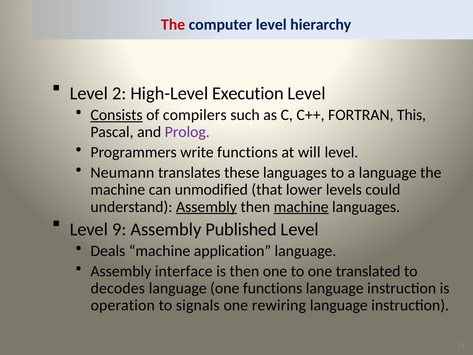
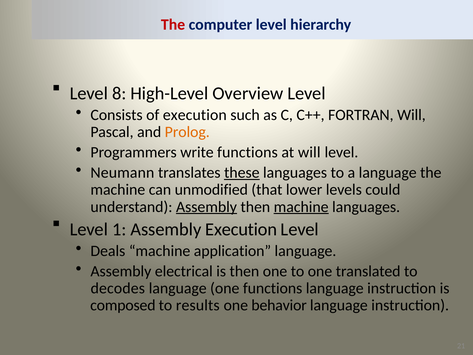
2: 2 -> 8 (119, 94)
Execution: Execution -> Overview (248, 94)
Consists underline: present -> none (117, 115)
of compilers: compilers -> execution (195, 115)
FORTRAN This: This -> Will (411, 115)
Prolog colour: purple -> orange (187, 132)
these underline: none -> present (242, 173)
9: 9 -> 1 (119, 229)
Assembly Published: Published -> Execution (241, 229)
interface: interface -> electrical (184, 271)
operation: operation -> composed (123, 305)
signals: signals -> results (198, 305)
rewiring: rewiring -> behavior (279, 305)
